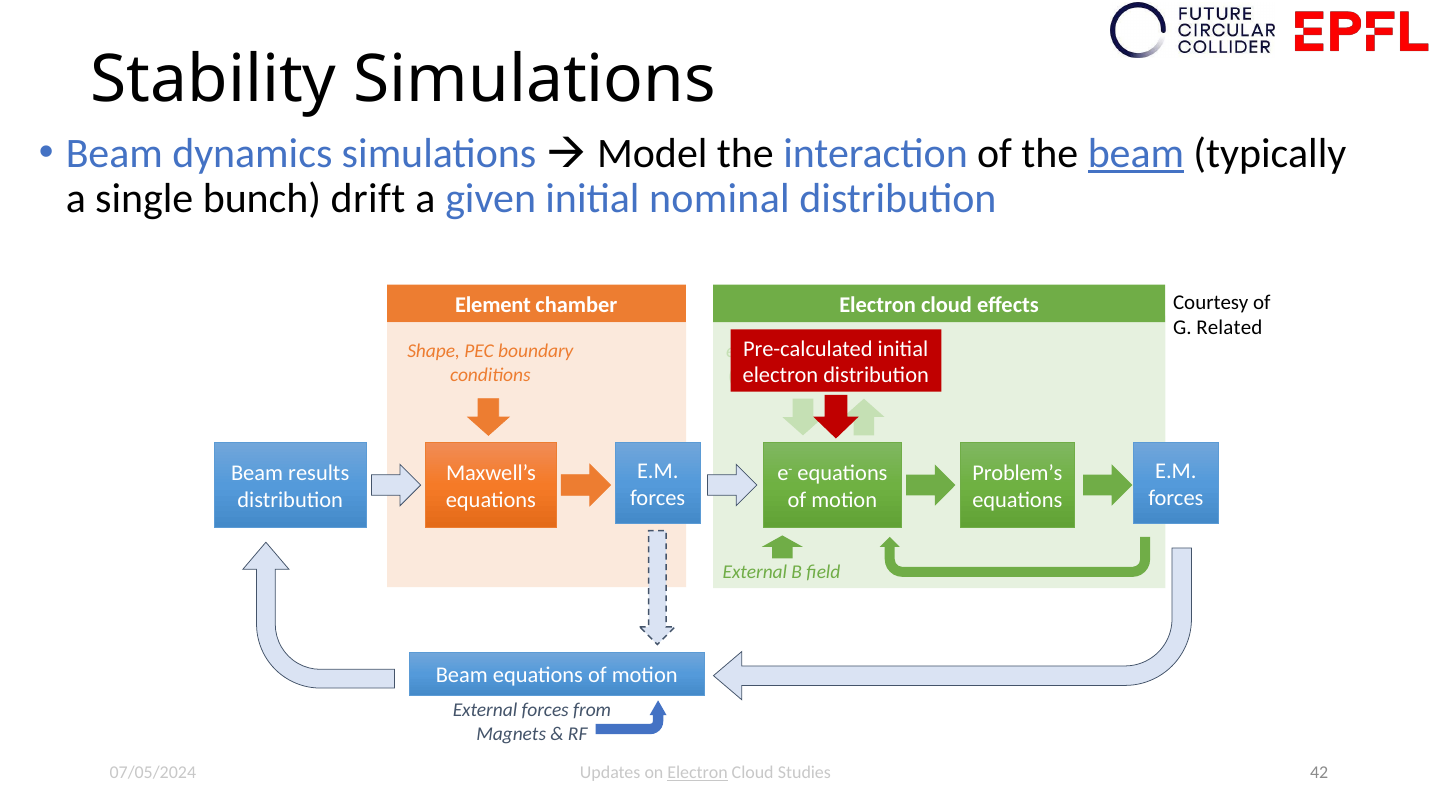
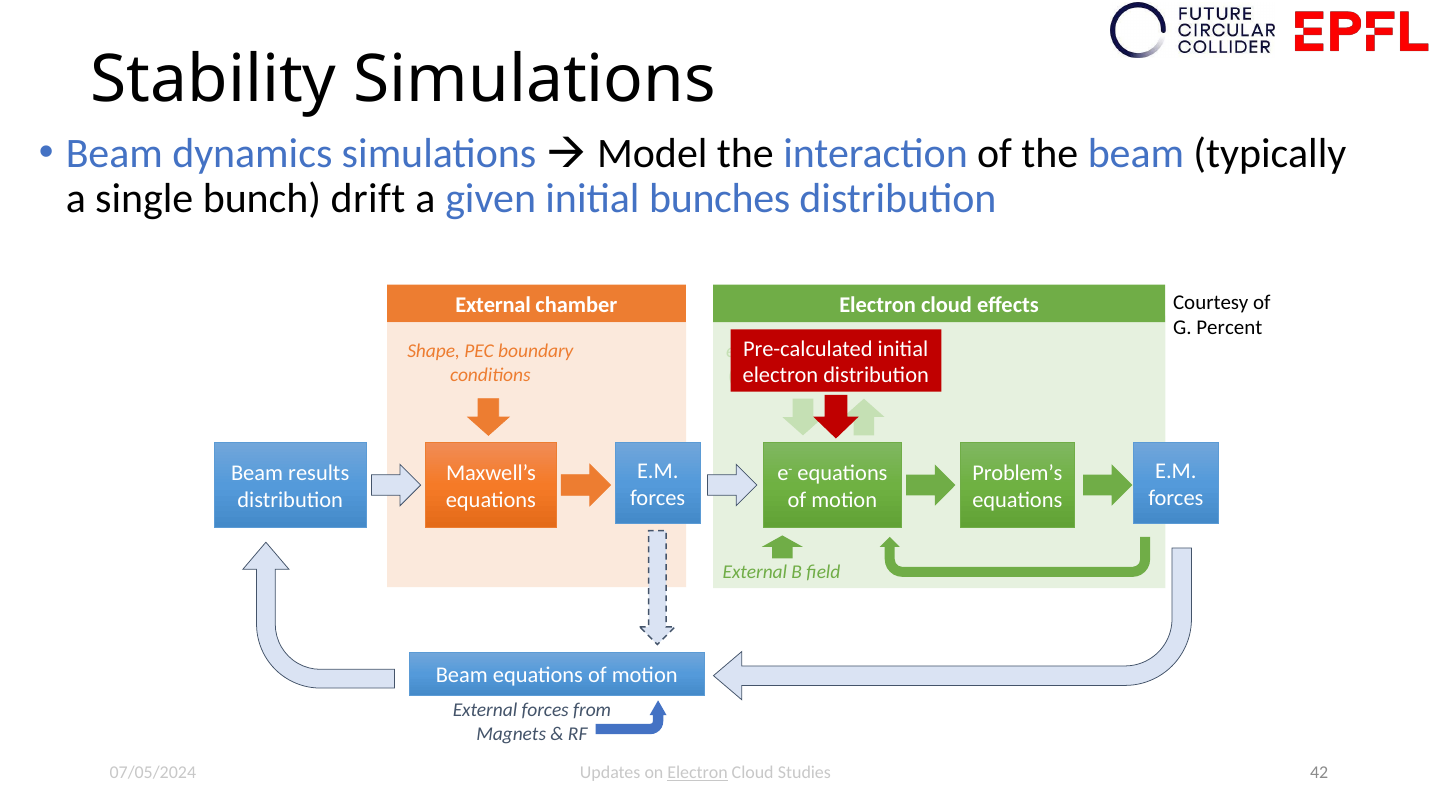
beam underline: present -> none (1136, 154)
nominal: nominal -> bunches (720, 199)
Element: Element -> External (493, 305)
Related: Related -> Percent (1229, 327)
